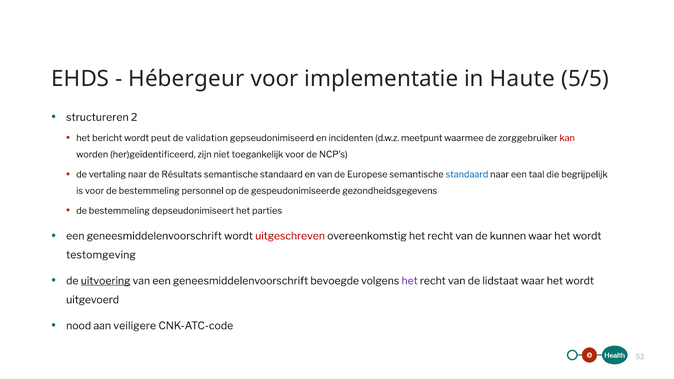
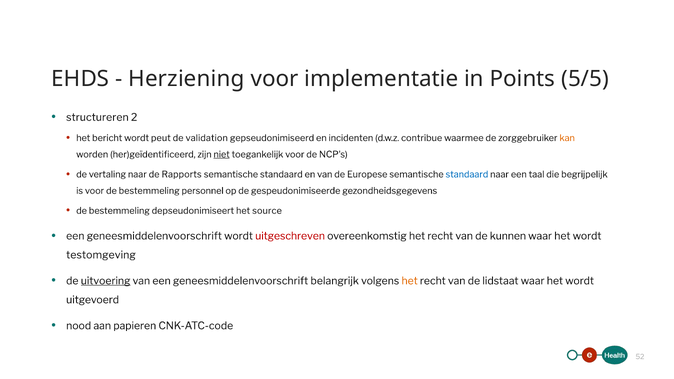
Hébergeur: Hébergeur -> Herziening (186, 79)
Haute: Haute -> Points (522, 79)
meetpunt: meetpunt -> contribue (422, 138)
kan colour: red -> orange (567, 138)
niet underline: none -> present (222, 155)
Résultats: Résultats -> Rapports (182, 174)
parties: parties -> source (267, 211)
bevoegde: bevoegde -> belangrijk (335, 281)
het colour: purple -> orange (410, 281)
veiligere: veiligere -> papieren (135, 326)
